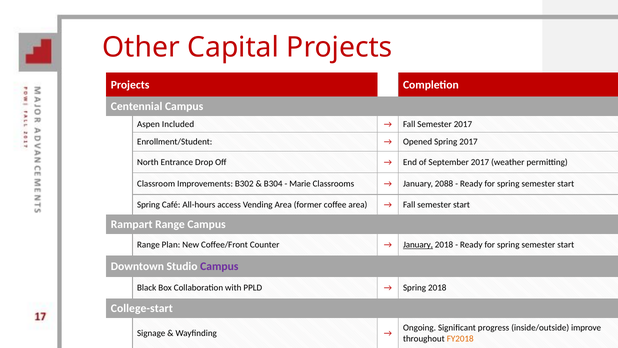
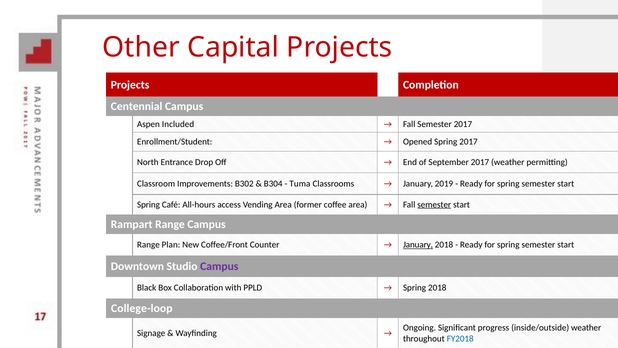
Marie: Marie -> Tuma (300, 184)
2088: 2088 -> 2019 (444, 184)
semester underline: none -> present (434, 204)
College-start: College-start -> College-loop (142, 308)
inside/outside improve: improve -> weather (586, 327)
FY2018 colour: orange -> blue (460, 338)
